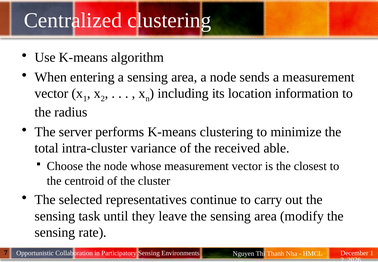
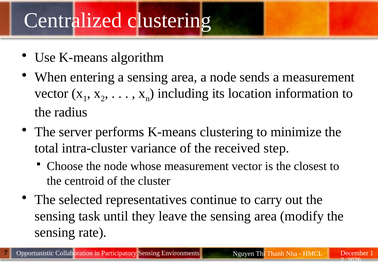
able: able -> step (276, 148)
